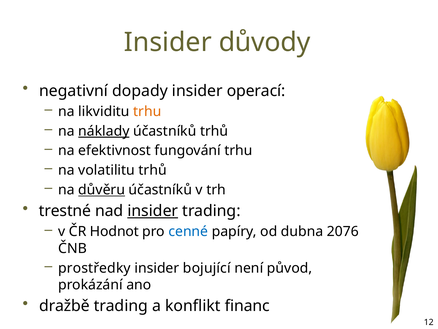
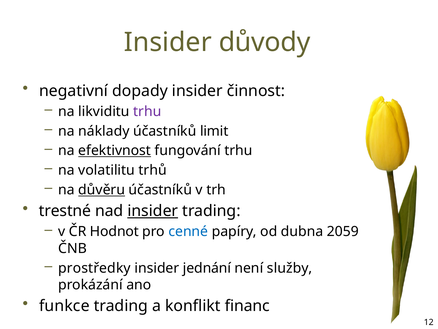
operací: operací -> činnost (256, 91)
trhu colour: orange -> purple (147, 111)
náklady underline: present -> none (104, 131)
účastníků trhů: trhů -> limit (214, 131)
efektivnost underline: none -> present (115, 150)
2076: 2076 -> 2059 (343, 231)
bojující: bojující -> jednání (207, 268)
původ: původ -> služby (290, 268)
dražbě: dražbě -> funkce (64, 306)
